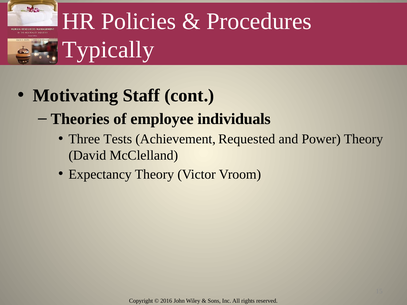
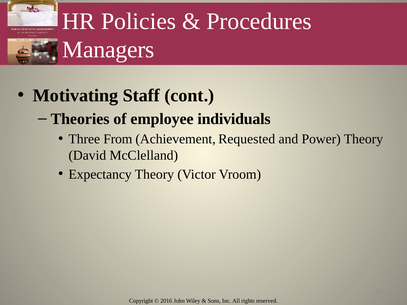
Typically: Typically -> Managers (108, 50)
Tests: Tests -> From (118, 139)
